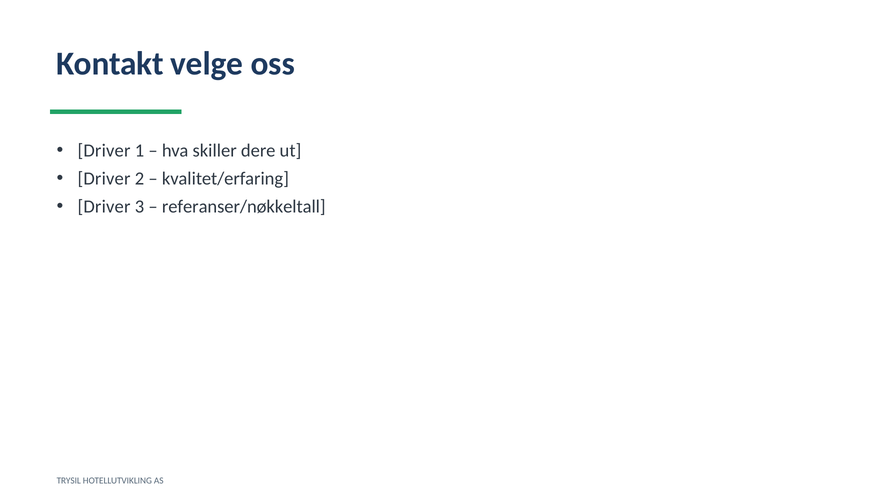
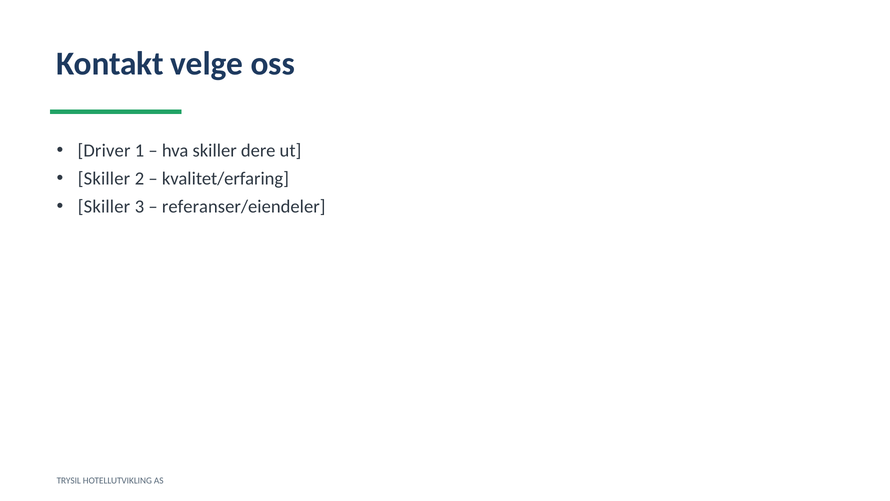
Driver: Driver -> Skiller (104, 179)
Driver: Driver -> Skiller (104, 206)
referanser/nøkkeltall: referanser/nøkkeltall -> referanser/eiendeler (244, 206)
